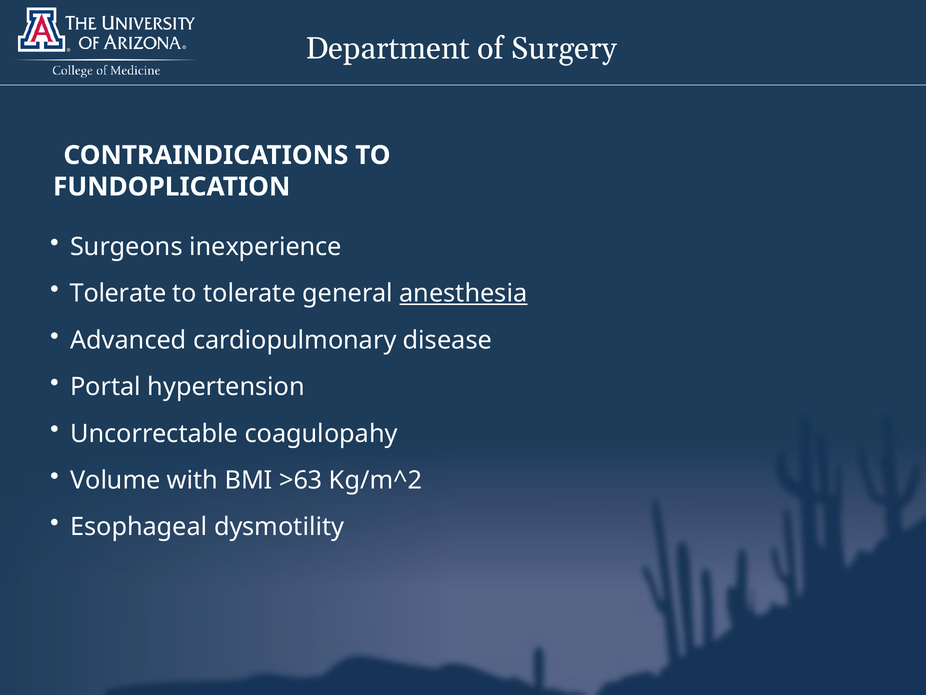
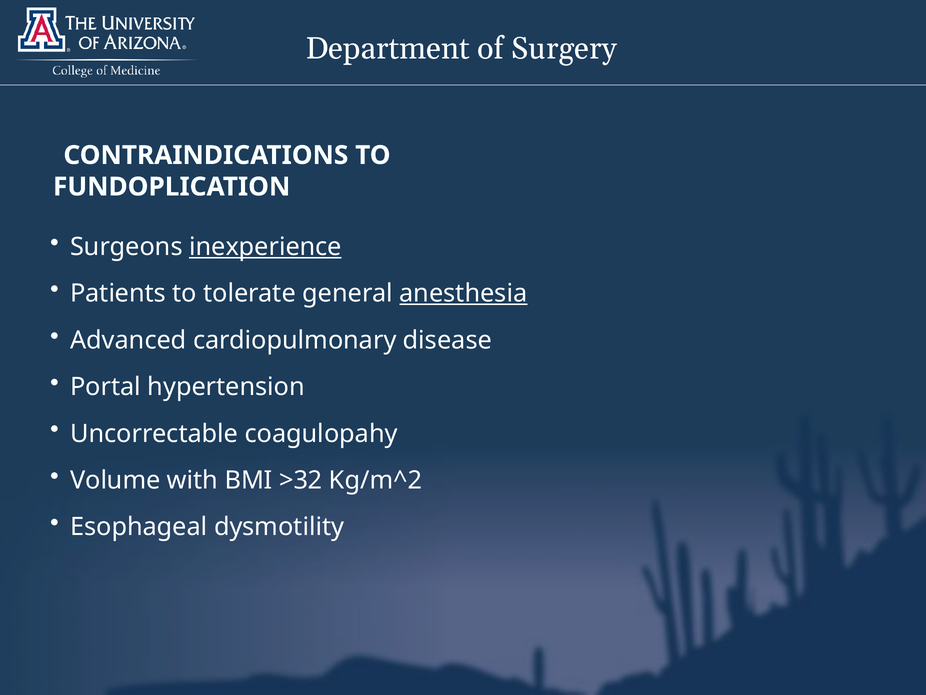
inexperience underline: none -> present (265, 247)
Tolerate: Tolerate -> Patients (118, 293)
>63: >63 -> >32 (301, 480)
